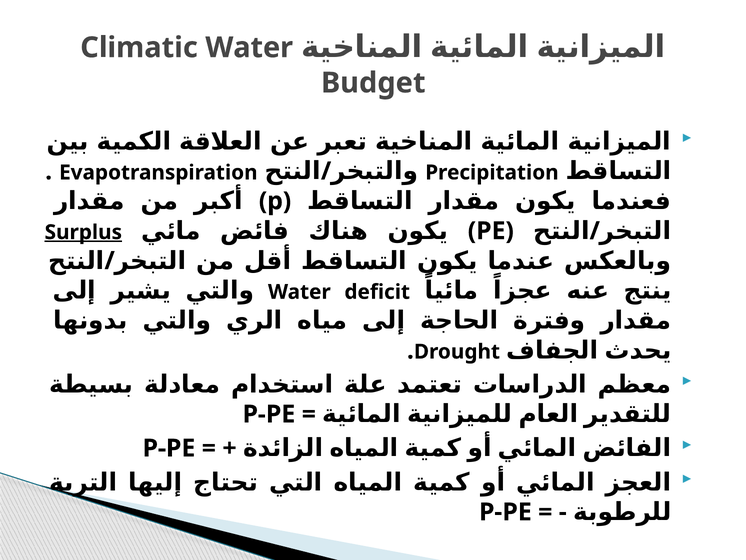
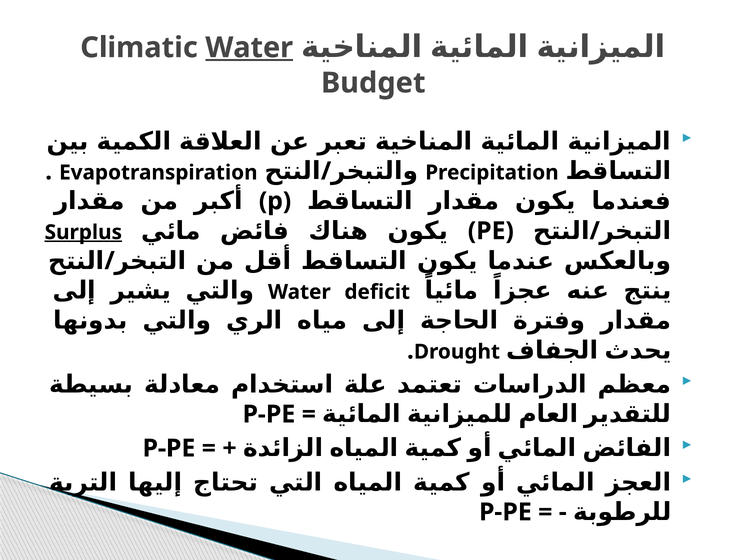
Water underline: none -> present (249, 48)
